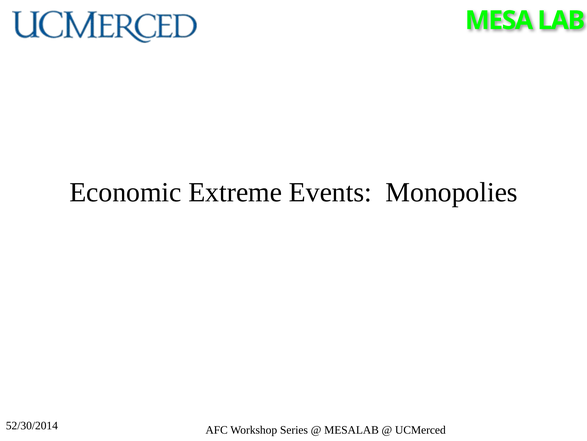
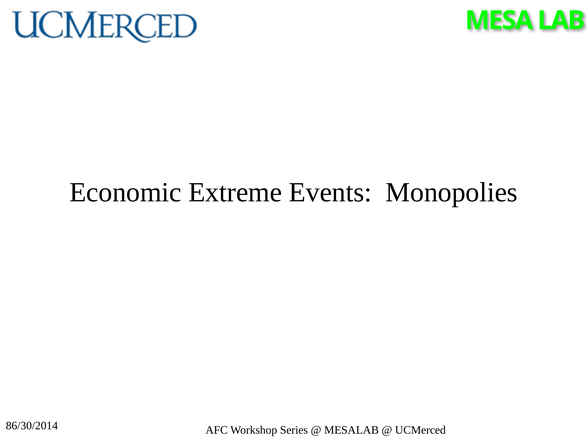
52/30/2014: 52/30/2014 -> 86/30/2014 (32, 425)
